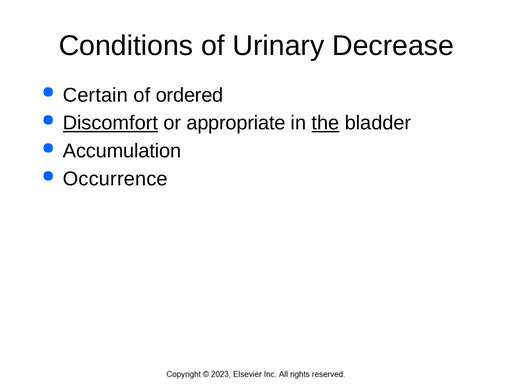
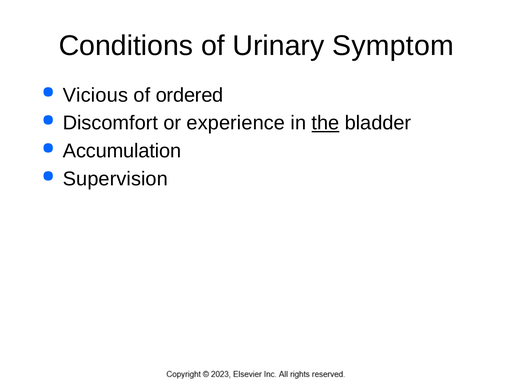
Decrease: Decrease -> Symptom (393, 46)
Certain: Certain -> Vicious (95, 95)
Discomfort underline: present -> none (110, 123)
appropriate: appropriate -> experience (236, 123)
Occurrence: Occurrence -> Supervision (115, 179)
